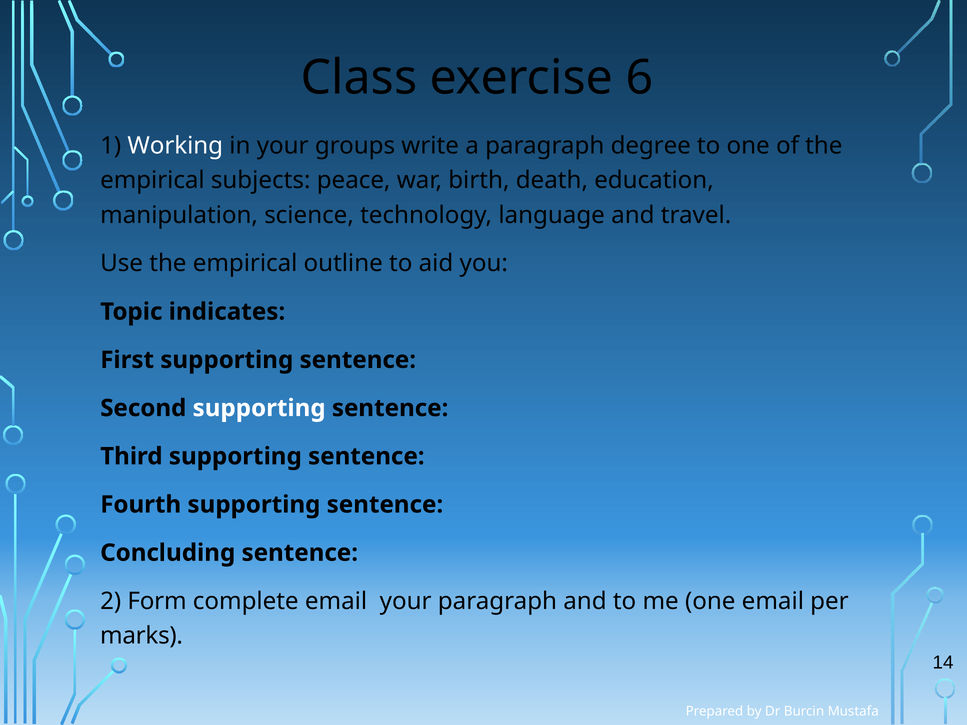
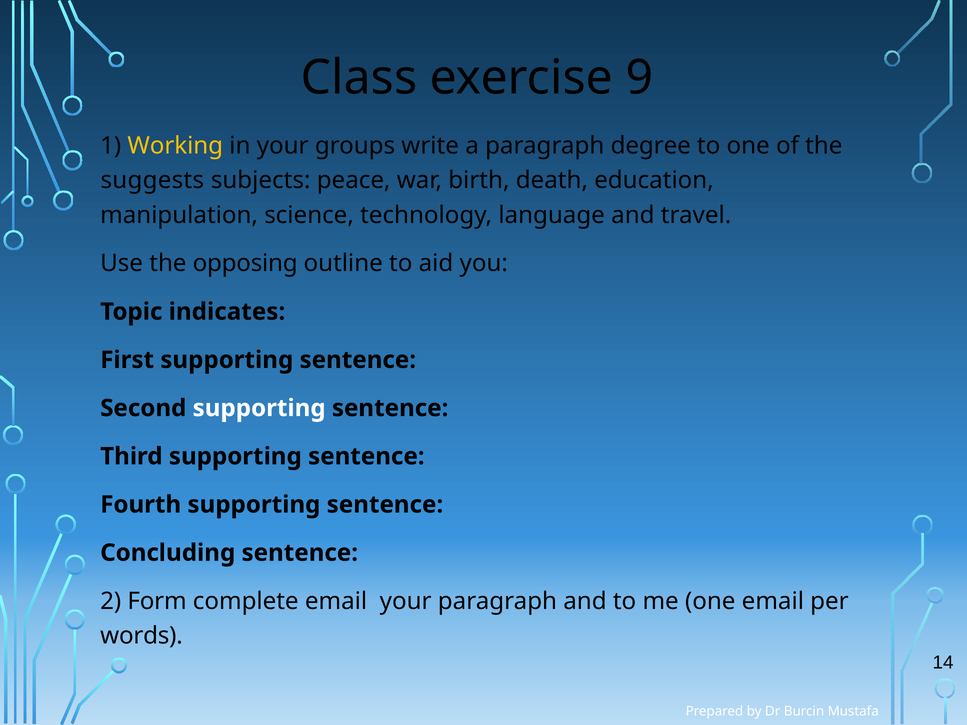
6: 6 -> 9 (639, 78)
Working colour: white -> yellow (175, 146)
empirical: empirical -> suggests (152, 181)
Use the empirical: empirical -> opposing (245, 264)
marks: marks -> words (141, 636)
